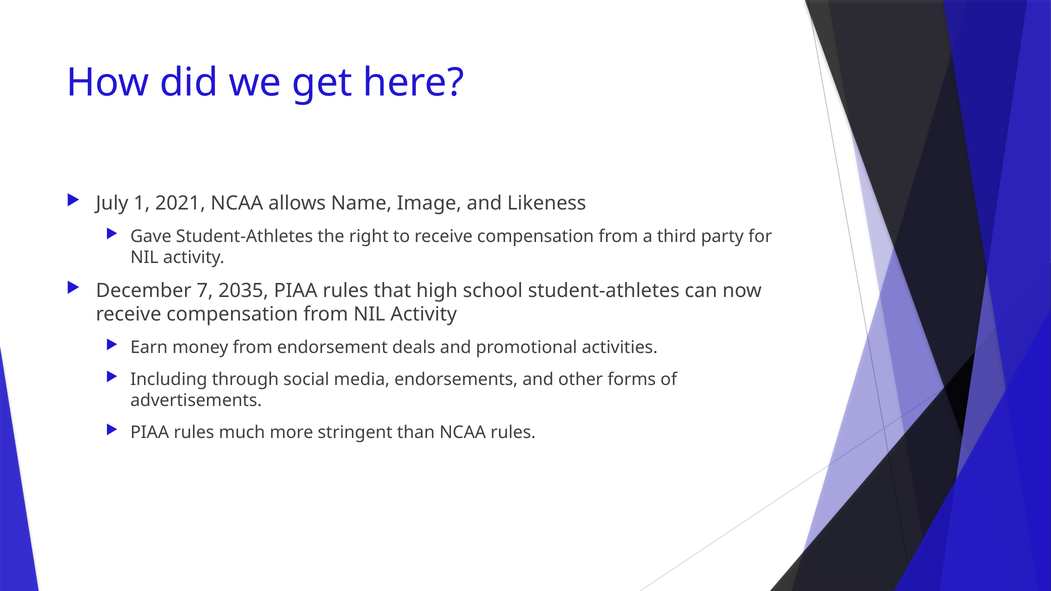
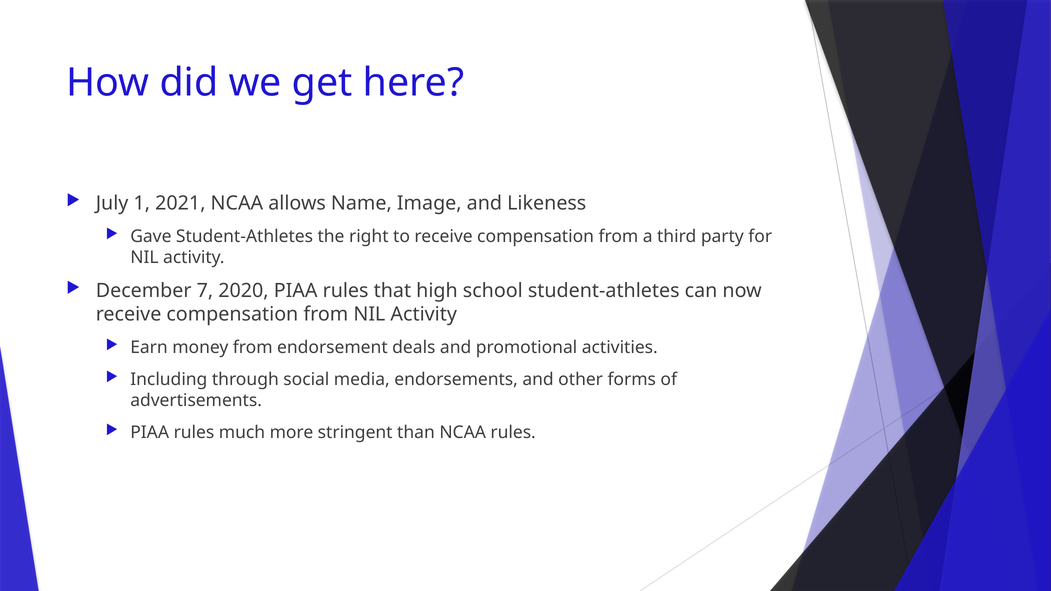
2035: 2035 -> 2020 (244, 291)
